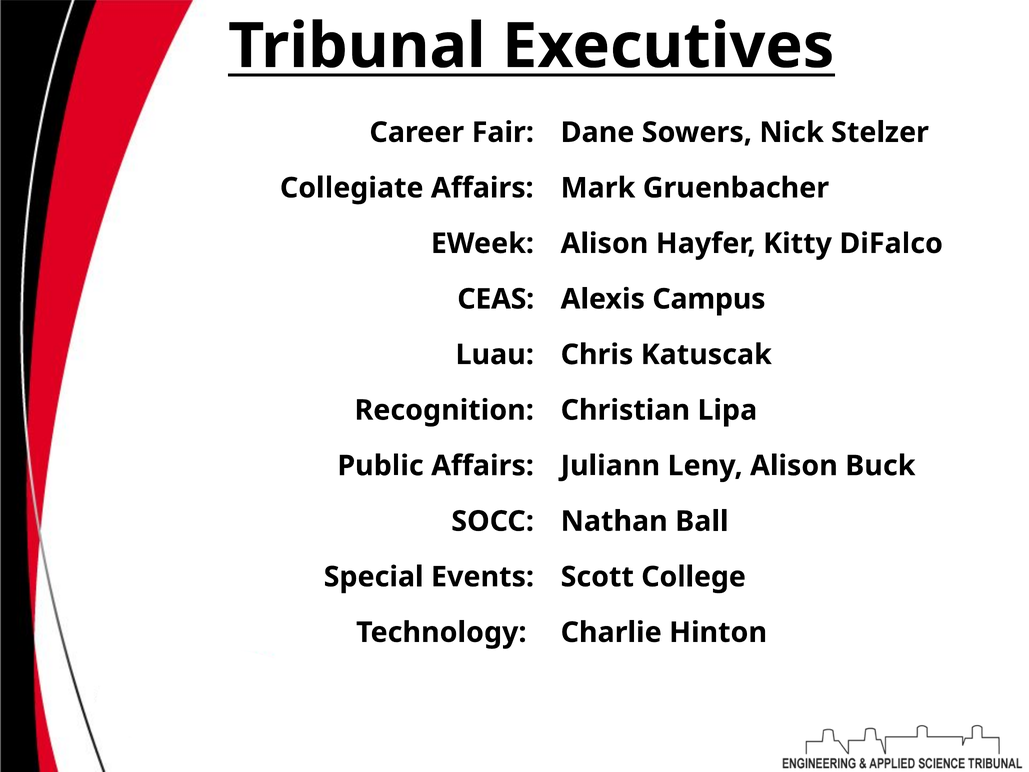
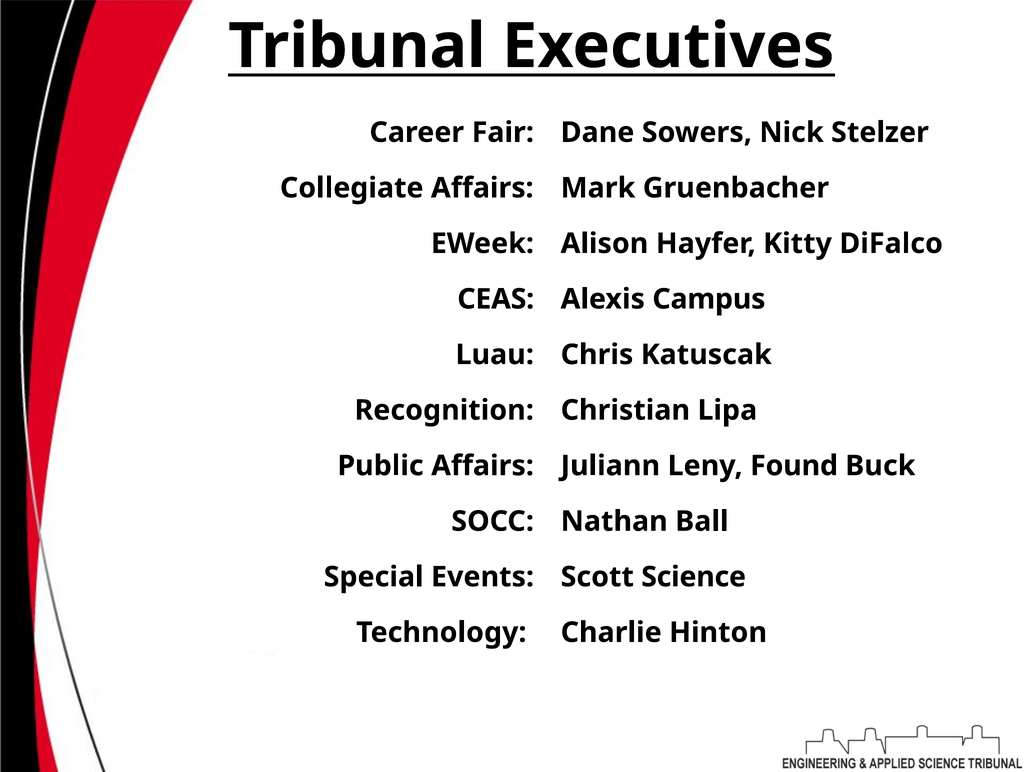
Leny Alison: Alison -> Found (794, 466)
College: College -> Science (694, 577)
